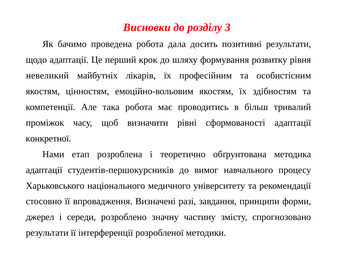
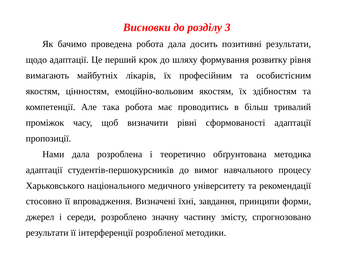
невеликий: невеликий -> вимагають (47, 75)
конкретної: конкретної -> пропозиції (48, 138)
Нами етап: етап -> дала (81, 154)
разі: разі -> їхні (187, 201)
